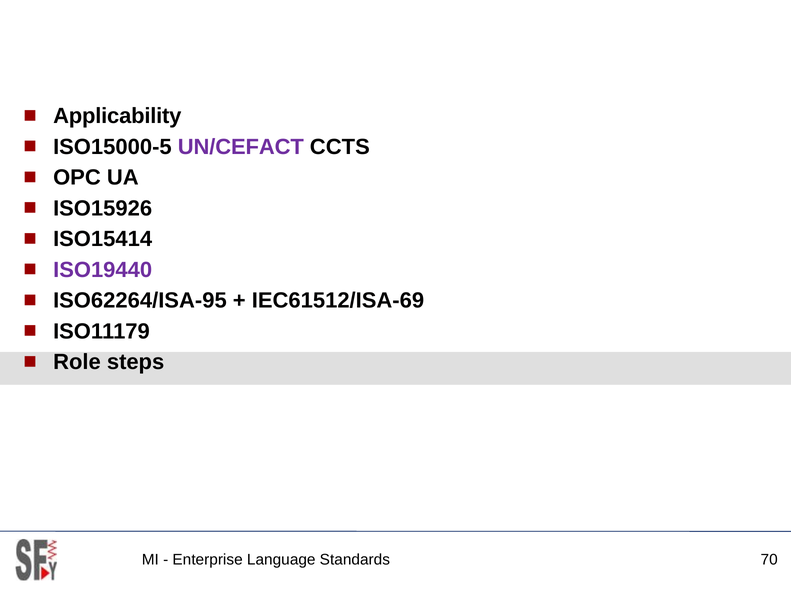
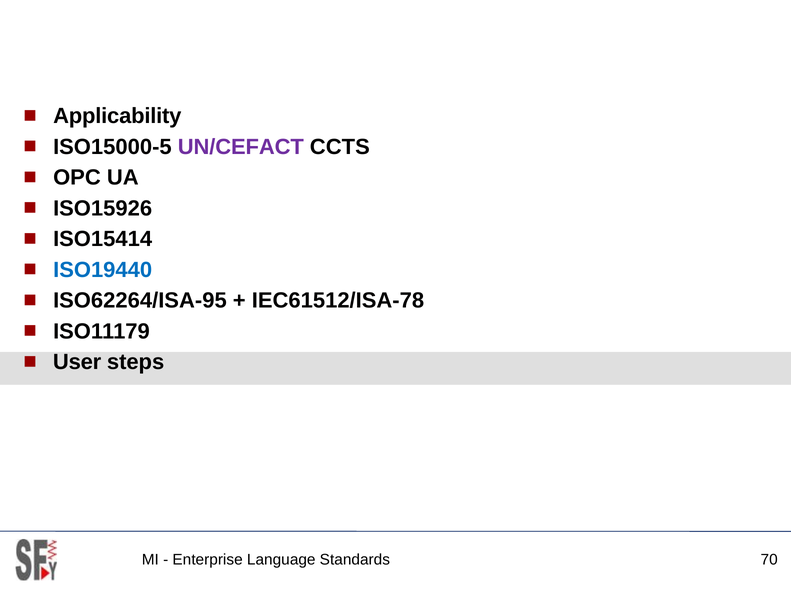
ISO19440 colour: purple -> blue (103, 270)
IEC61512/ISA-69: IEC61512/ISA-69 -> IEC61512/ISA-78 (338, 301)
Role: Role -> User (77, 362)
